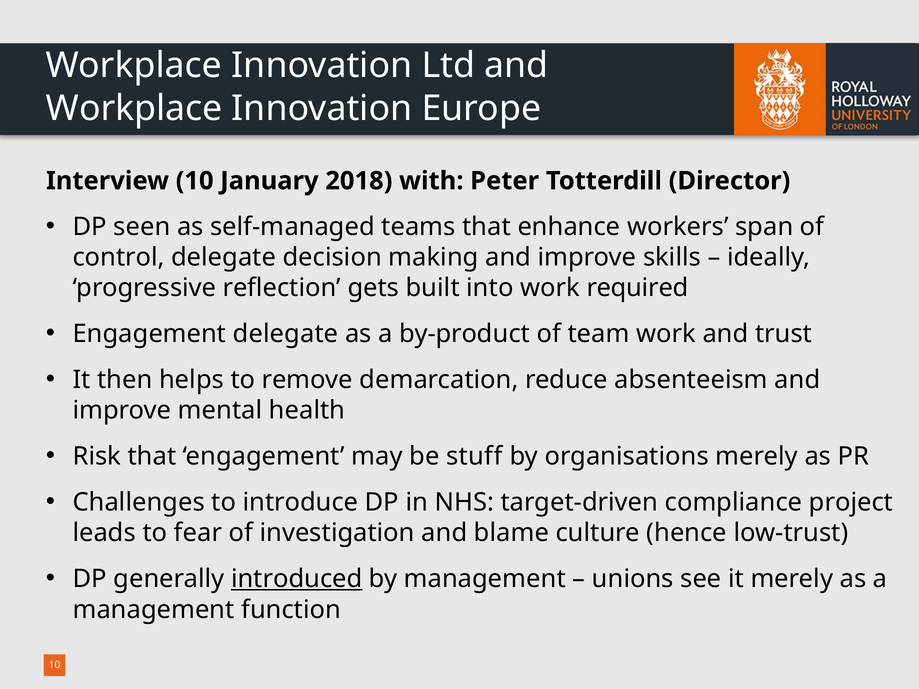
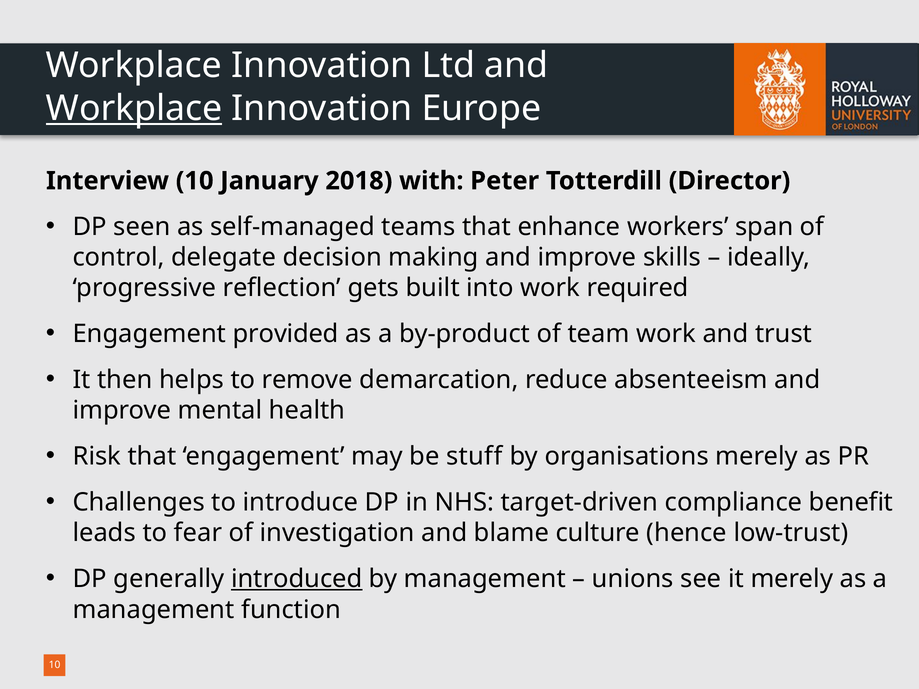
Workplace underline: none -> present (134, 109)
Engagement delegate: delegate -> provided (286, 334)
project: project -> benefit (851, 503)
